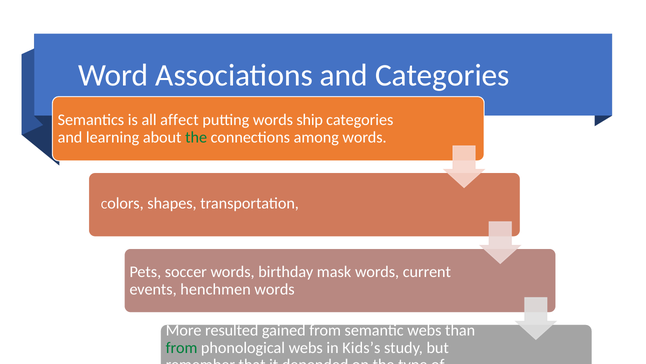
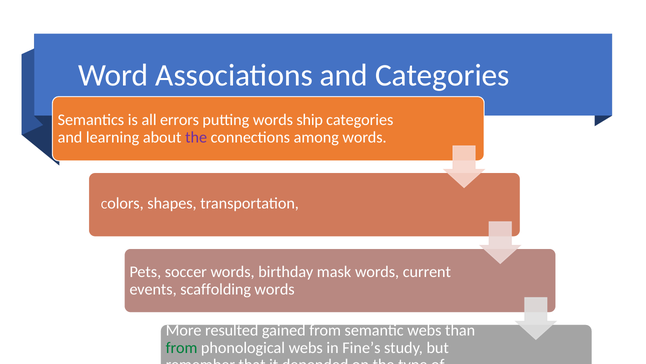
affect: affect -> errors (180, 120)
the colour: green -> purple (196, 137)
henchmen: henchmen -> scaffolding (216, 289)
Kids’s: Kids’s -> Fine’s (361, 347)
